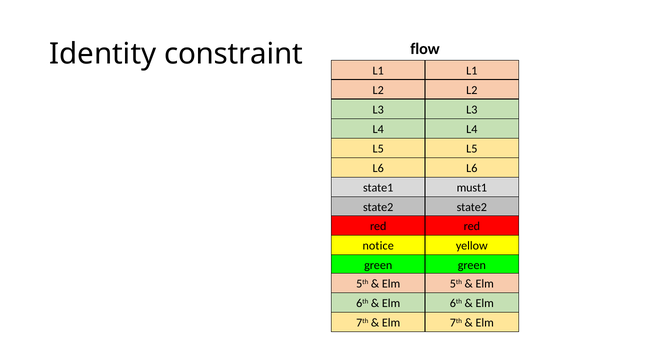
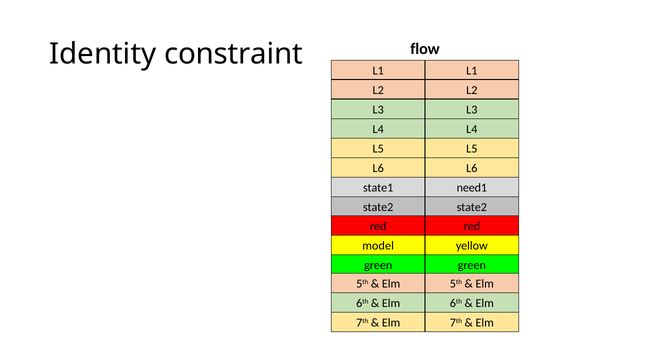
must1: must1 -> need1 (472, 188)
notice: notice -> model (378, 246)
